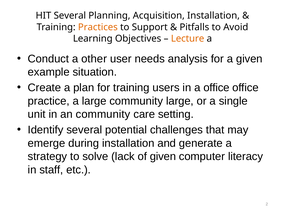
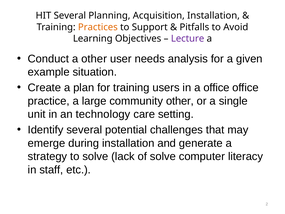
Lecture colour: orange -> purple (188, 38)
community large: large -> other (180, 101)
an community: community -> technology (103, 114)
of given: given -> solve (163, 156)
